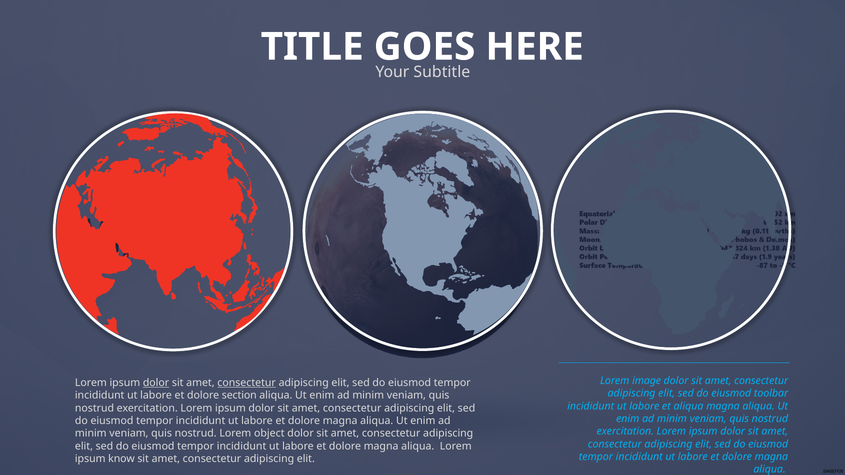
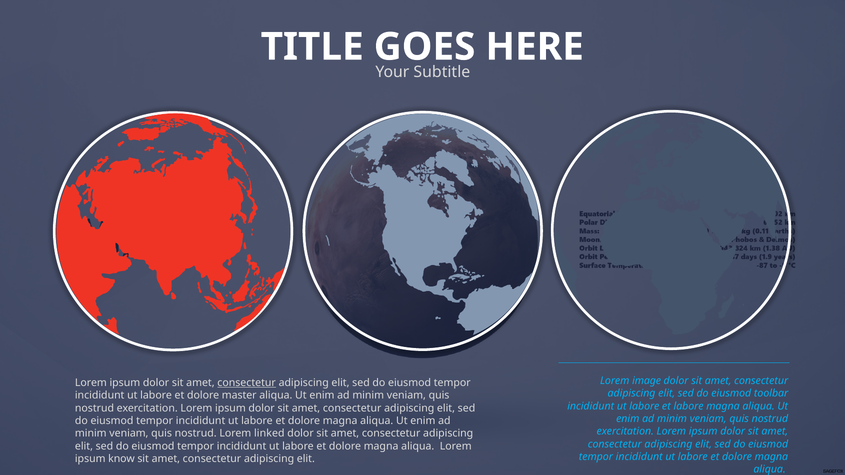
dolor underline: present -> none (156, 383)
section: section -> master (239, 396)
et aliqua: aliqua -> labore (689, 406)
object: object -> linked (269, 434)
